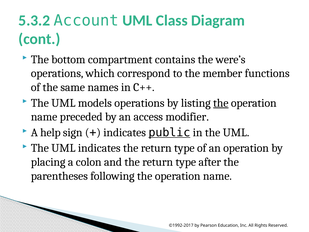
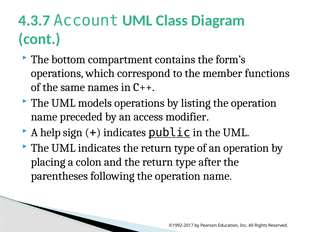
5.3.2: 5.3.2 -> 4.3.7 (34, 20)
were’s: were’s -> form’s (230, 59)
the underline: present -> none (221, 103)
